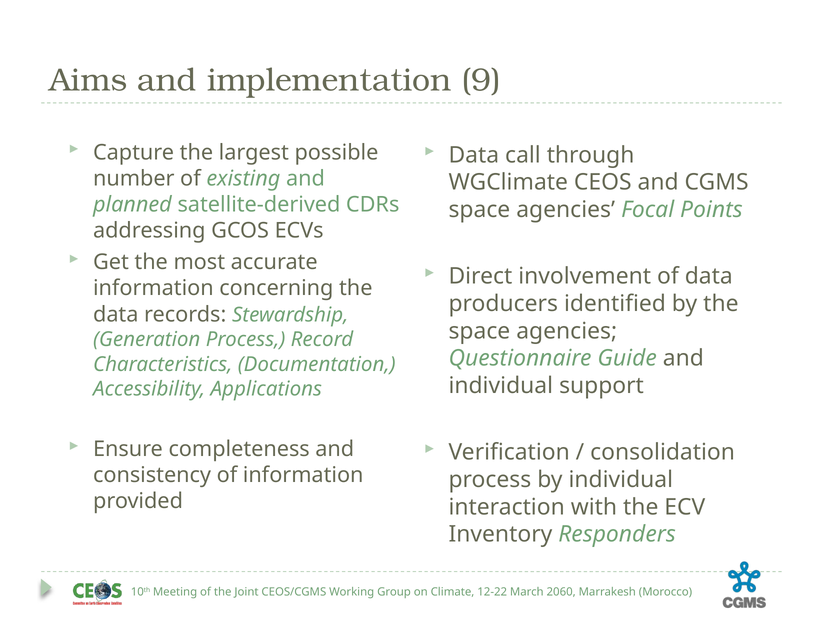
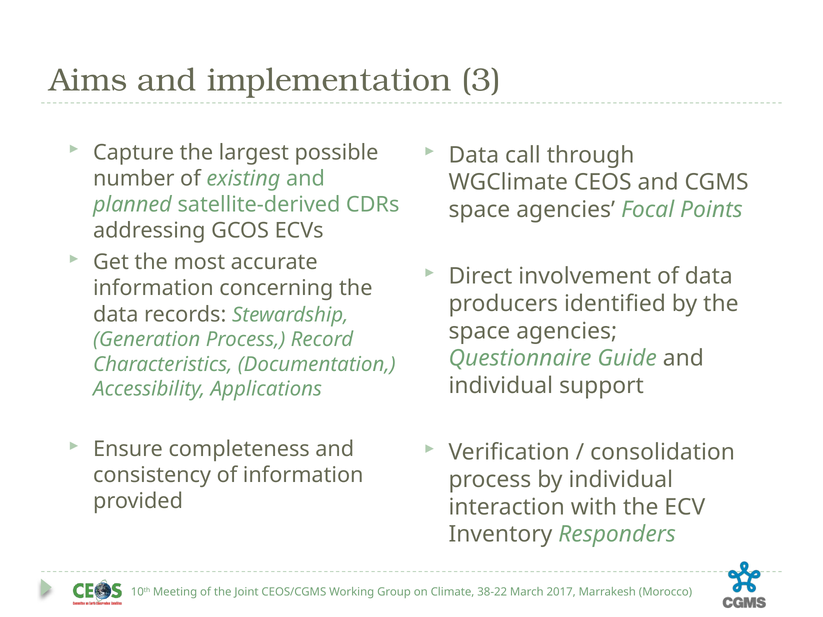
9: 9 -> 3 (481, 80)
12-22: 12-22 -> 38-22 (492, 592)
2060: 2060 -> 2017 (561, 592)
